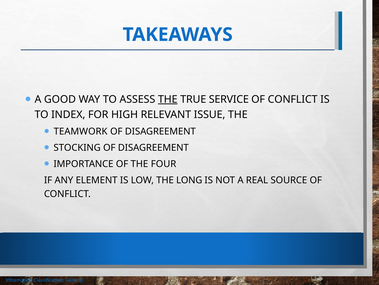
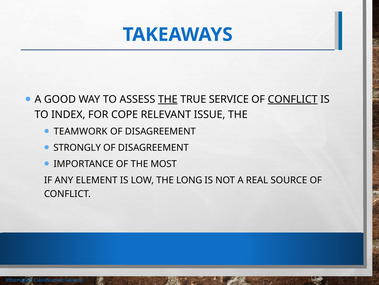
CONFLICT underline: none -> present (293, 99)
HIGH: HIGH -> COPE (125, 114)
STOCKING: STOCKING -> STRONGLY (77, 147)
FOUR: FOUR -> MOST (164, 164)
